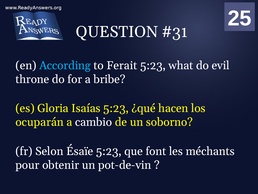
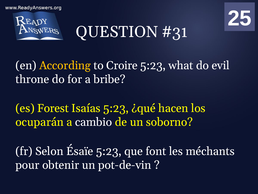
According colour: light blue -> yellow (65, 65)
Ferait: Ferait -> Croire (122, 65)
Gloria: Gloria -> Forest (53, 108)
